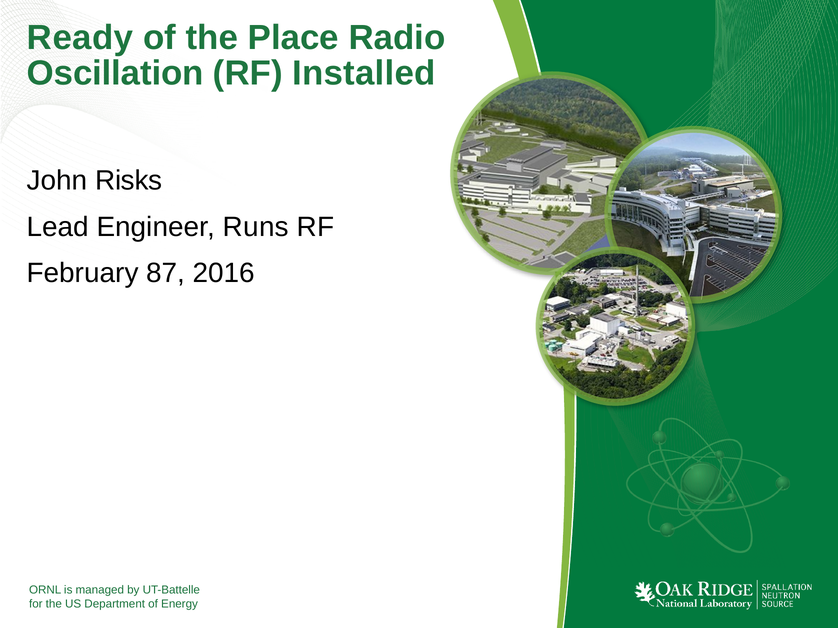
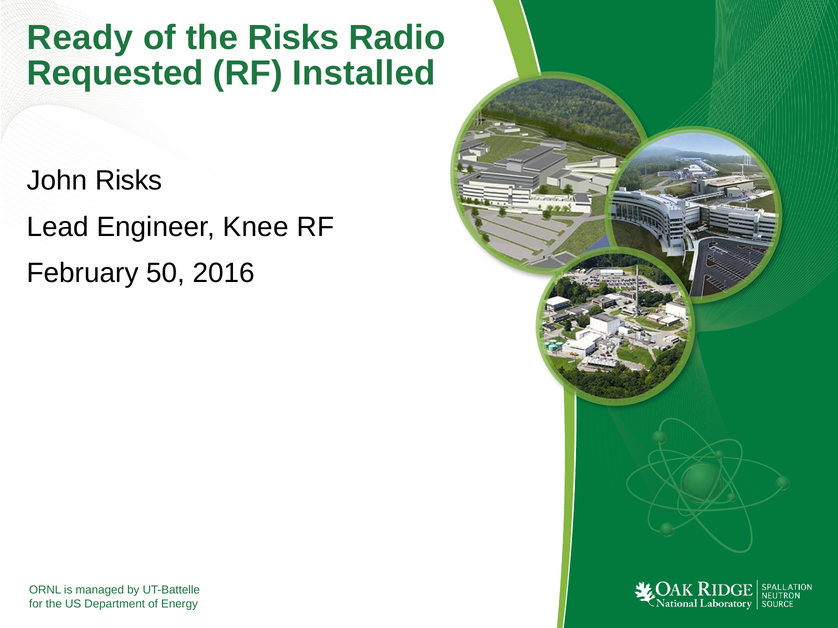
the Place: Place -> Risks (294, 38)
Oscillation: Oscillation -> Requested (115, 73)
Runs: Runs -> Knee (256, 227)
87: 87 -> 50 (166, 273)
